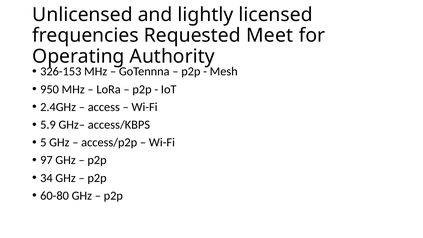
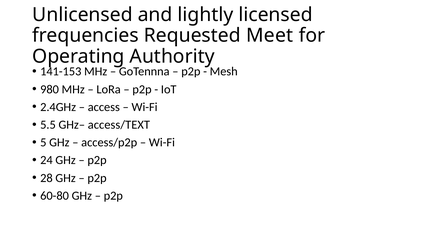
326-153: 326-153 -> 141-153 (61, 72)
950: 950 -> 980 (50, 89)
5.9: 5.9 -> 5.5 (48, 125)
access/KBPS: access/KBPS -> access/TEXT (119, 125)
97: 97 -> 24 (46, 160)
34: 34 -> 28 (46, 178)
